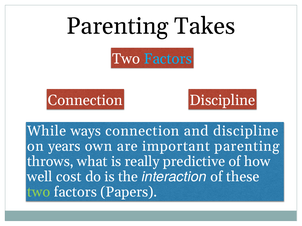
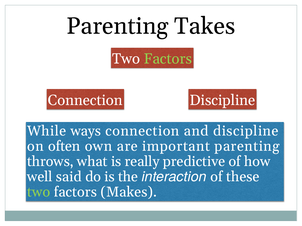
Factors colour: light blue -> light green (168, 59)
years: years -> often (64, 146)
cost: cost -> said (69, 177)
Papers: Papers -> Makes (129, 192)
